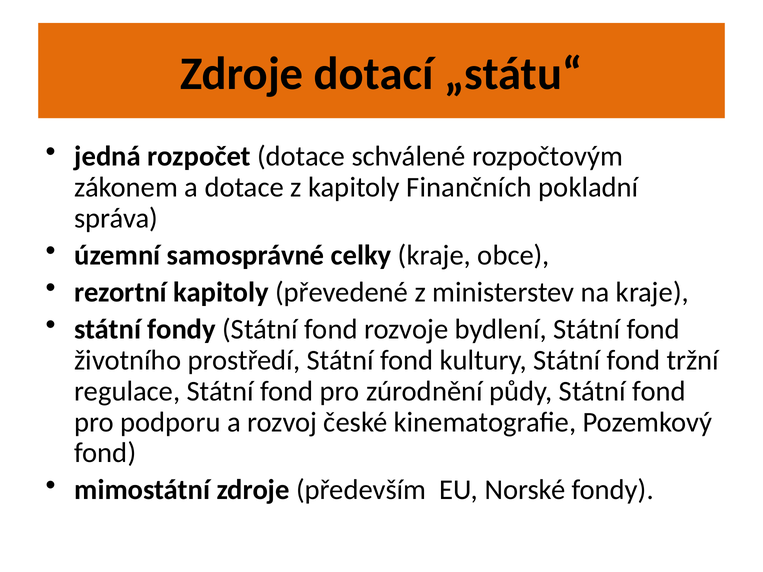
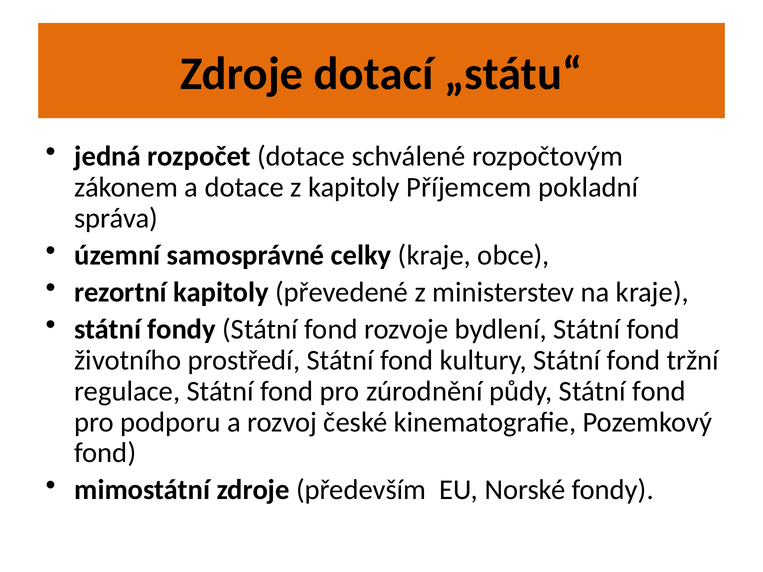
Finančních: Finančních -> Příjemcem (469, 187)
